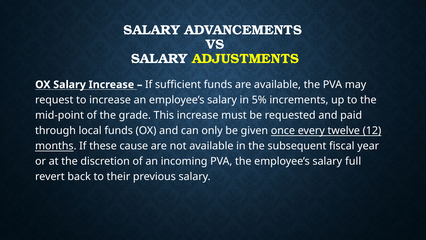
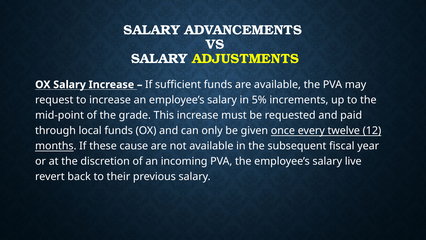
full: full -> live (353, 161)
